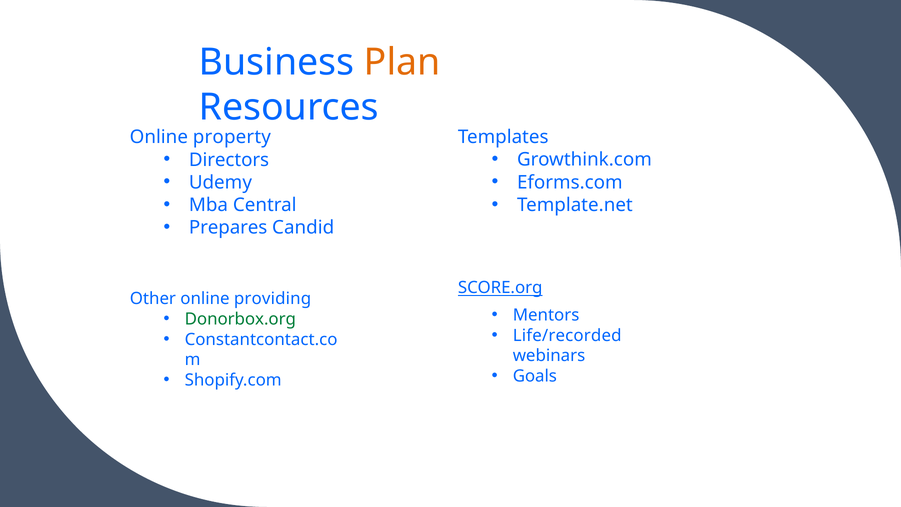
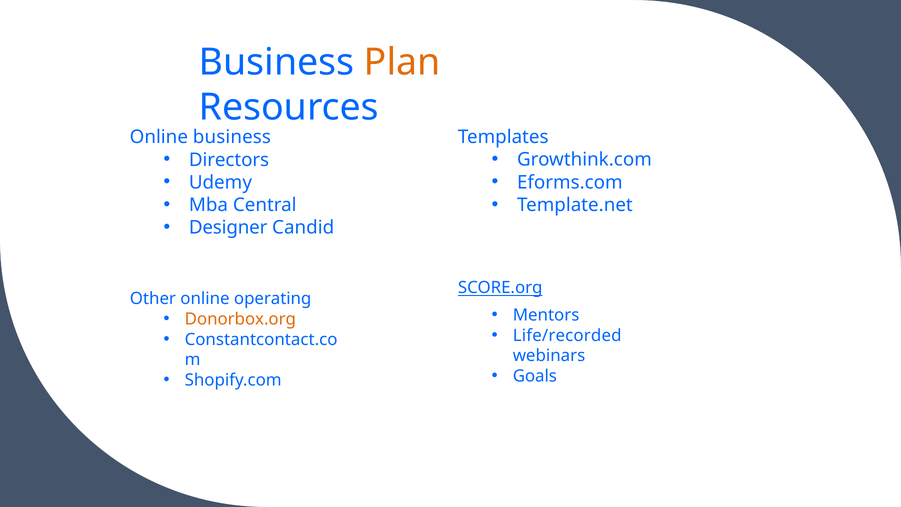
Online property: property -> business (232, 137)
Prepares: Prepares -> Designer (228, 227)
providing: providing -> operating (273, 299)
Donorbox.org colour: green -> orange (240, 319)
